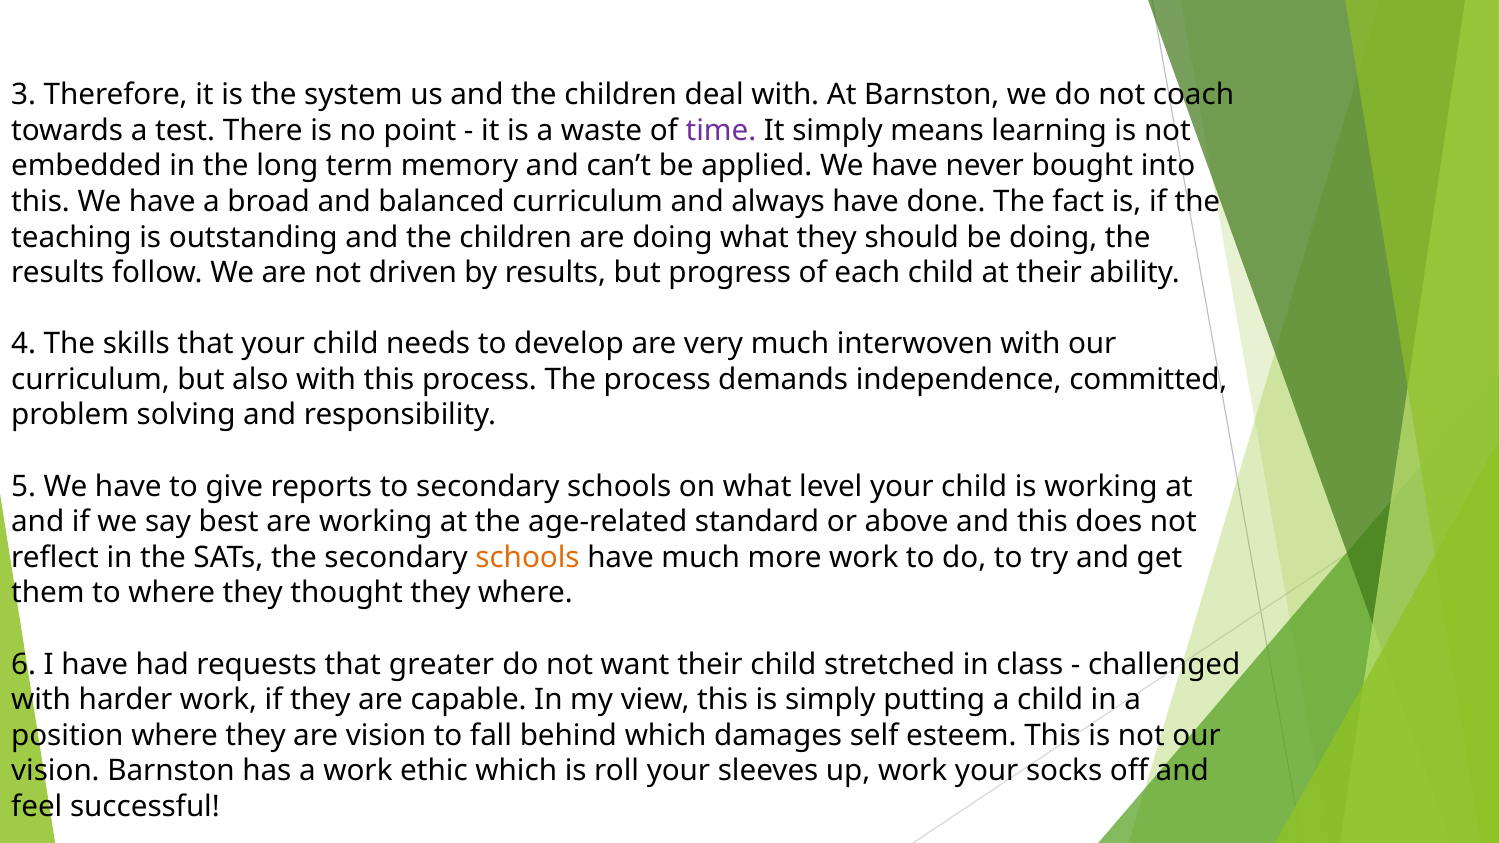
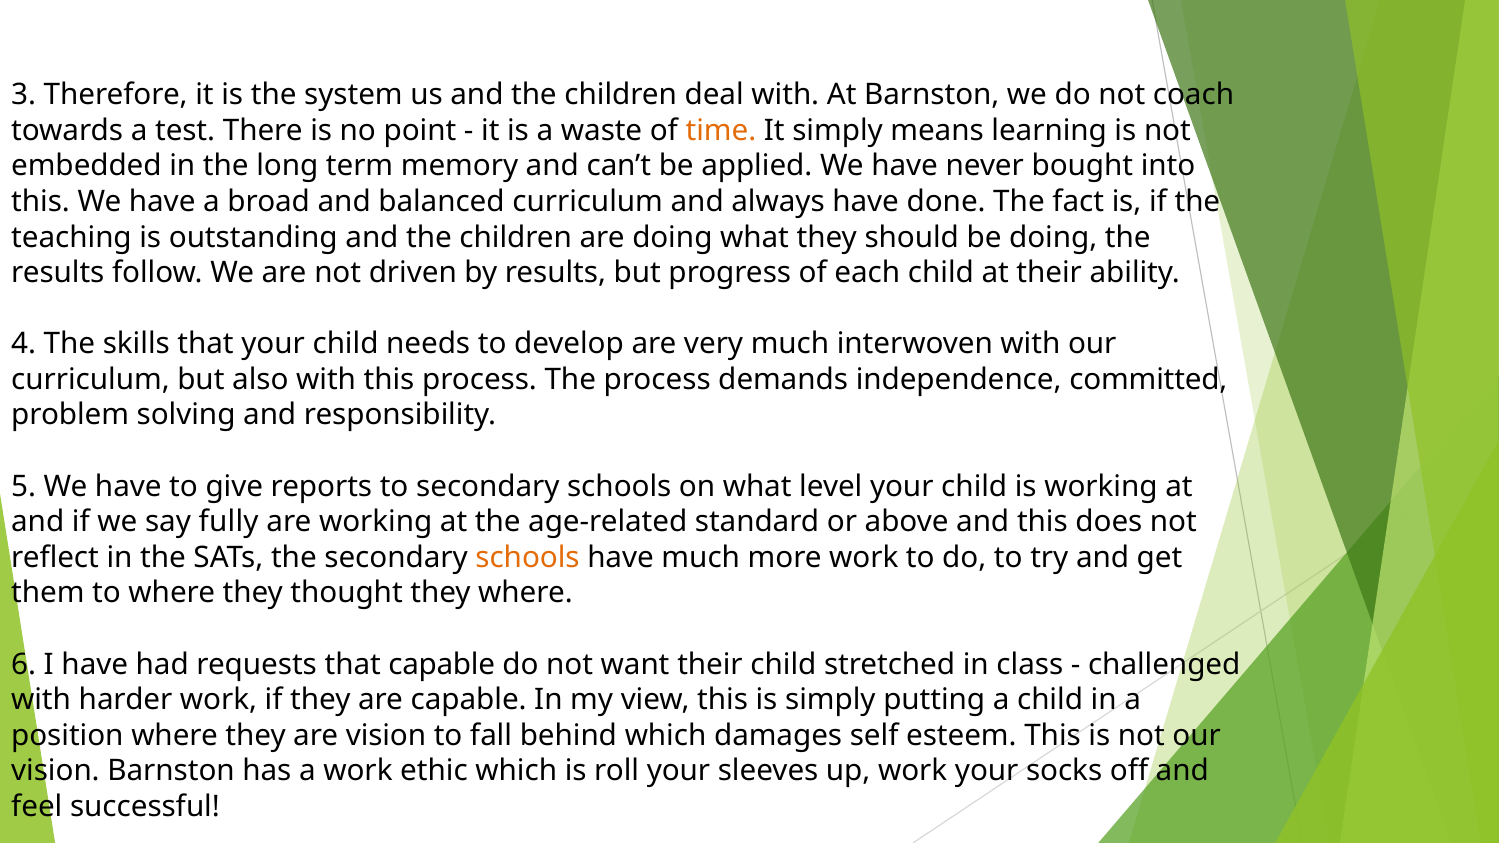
time colour: purple -> orange (721, 131)
best: best -> fully (229, 522)
that greater: greater -> capable (442, 664)
